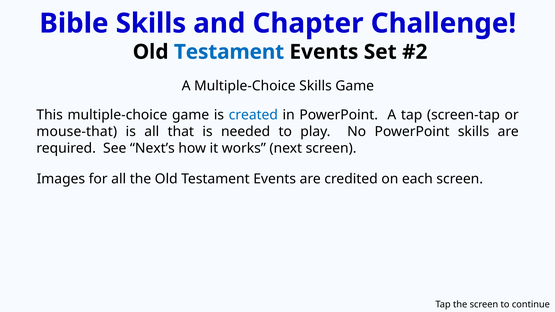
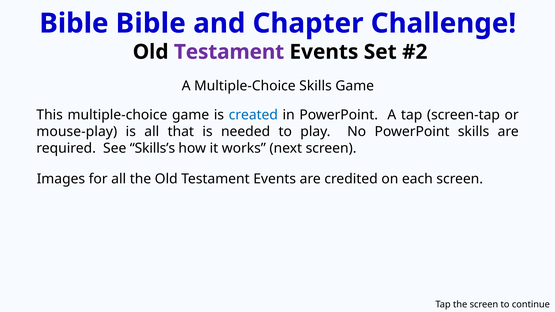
Bible Skills: Skills -> Bible (151, 23)
Testament colour: blue -> purple (229, 52)
mouse-that: mouse-that -> mouse-play (77, 132)
Next’s: Next’s -> Skills’s (152, 148)
